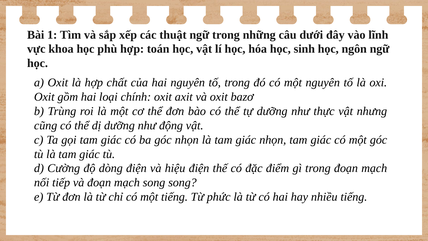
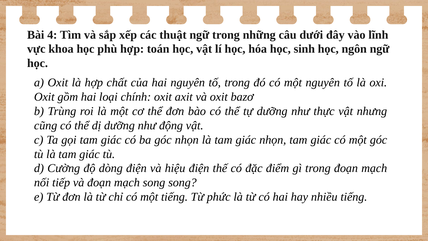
1: 1 -> 4 (52, 35)
